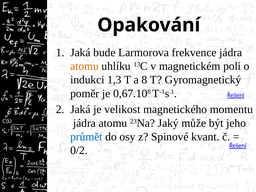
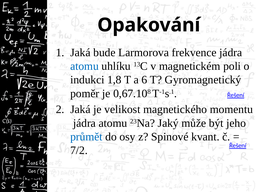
atomu colour: orange -> blue (85, 66)
1,3: 1,3 -> 1,8 (114, 80)
8: 8 -> 6 (144, 80)
0/2: 0/2 -> 7/2 (79, 150)
